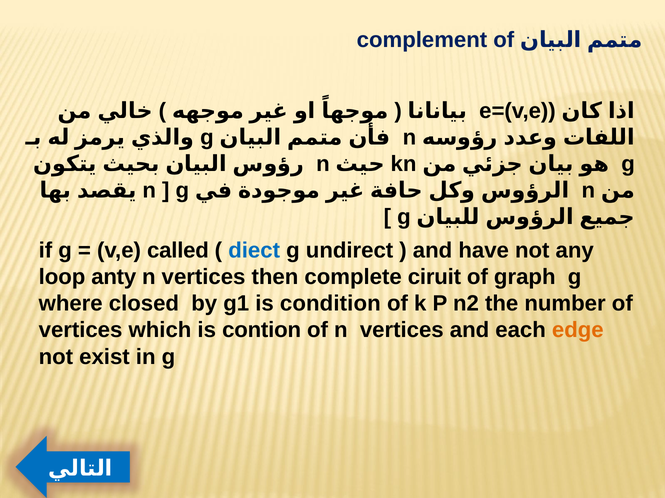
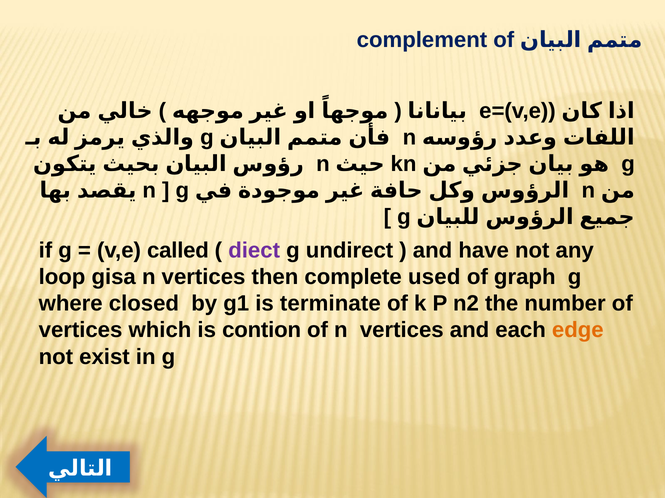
diect colour: blue -> purple (254, 251)
anty: anty -> gisa (114, 277)
ciruit: ciruit -> used (434, 277)
condition: condition -> terminate (330, 304)
